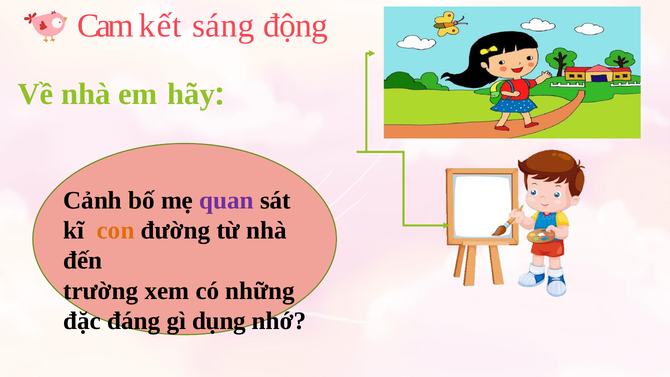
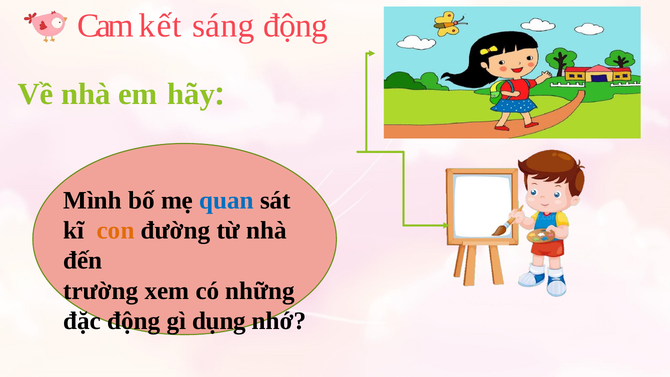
Cảnh: Cảnh -> Mình (93, 200)
quan colour: purple -> blue (227, 200)
đặc đáng: đáng -> động (134, 321)
